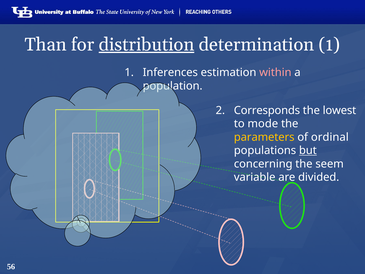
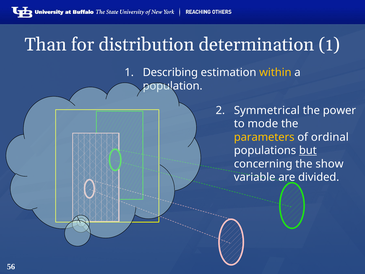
distribution underline: present -> none (146, 44)
Inferences: Inferences -> Describing (170, 72)
within colour: pink -> yellow (275, 72)
Corresponds: Corresponds -> Symmetrical (267, 110)
lowest: lowest -> power (339, 110)
seem: seem -> show (329, 164)
